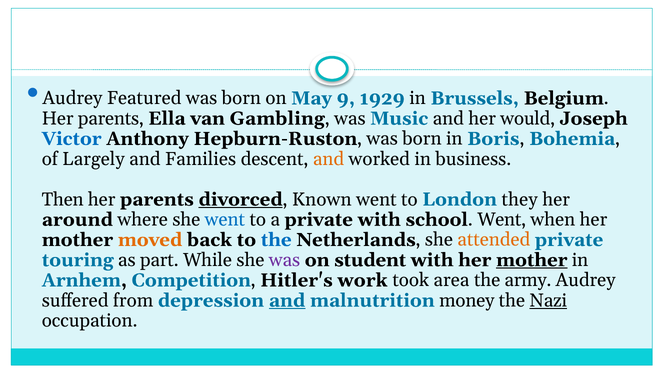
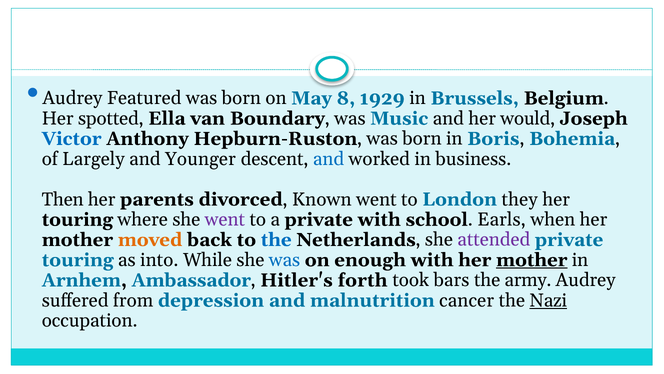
9: 9 -> 8 (346, 98)
parents: parents -> spotted (111, 118)
Gambling: Gambling -> Boundary (277, 118)
Families: Families -> Younger (201, 159)
and colour: orange -> blue (329, 159)
divorced underline: present -> none (241, 199)
around: around -> touring (77, 219)
went colour: blue -> purple (225, 219)
Went: Went -> Earls (502, 219)
attended colour: orange -> purple (494, 239)
part: part -> into (159, 260)
was colour: purple -> blue (285, 260)
student: student -> enough (370, 260)
Competition: Competition -> Ambassador (191, 280)
work: work -> forth (363, 280)
area: area -> bars (451, 280)
and underline: present -> none (287, 300)
money: money -> cancer (467, 300)
